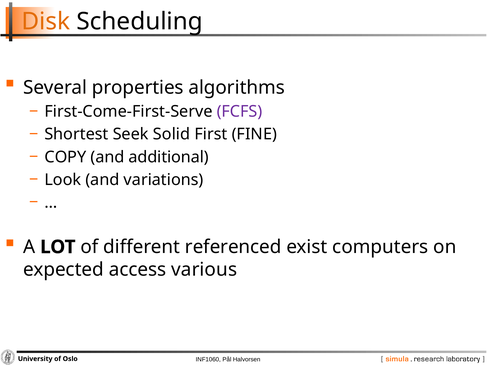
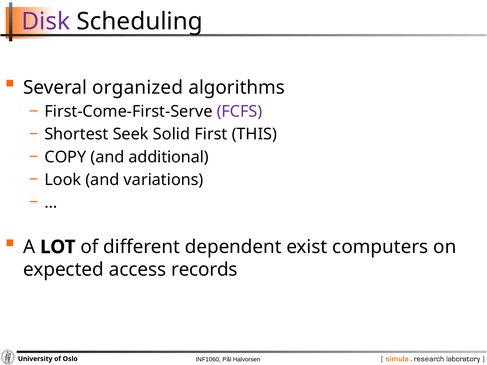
Disk colour: orange -> purple (46, 22)
properties: properties -> organized (138, 88)
FINE: FINE -> THIS (254, 134)
referenced: referenced -> dependent (233, 247)
various: various -> records (204, 270)
